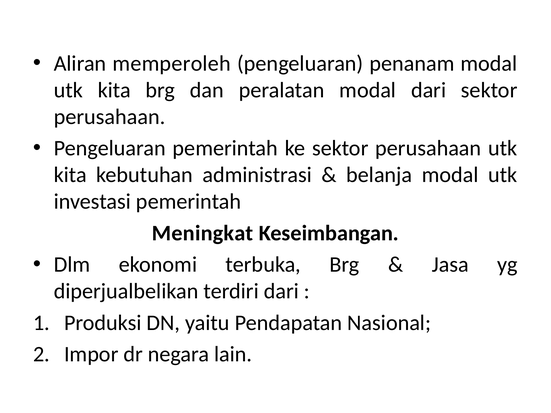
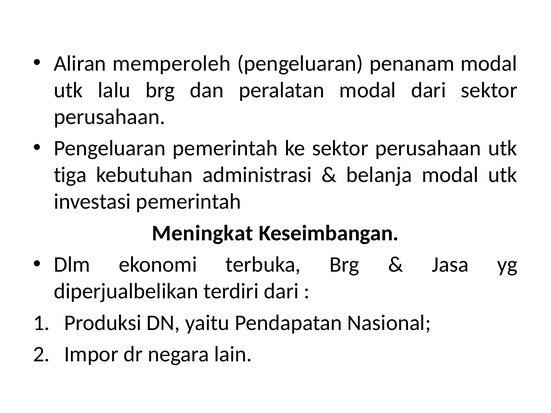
kita: kita -> lalu (114, 90)
kita: kita -> tiga (70, 175)
